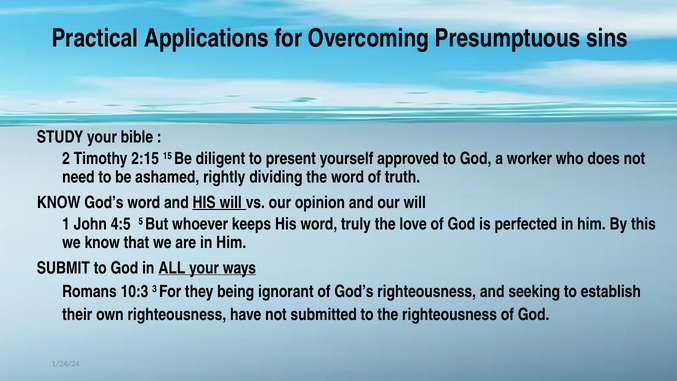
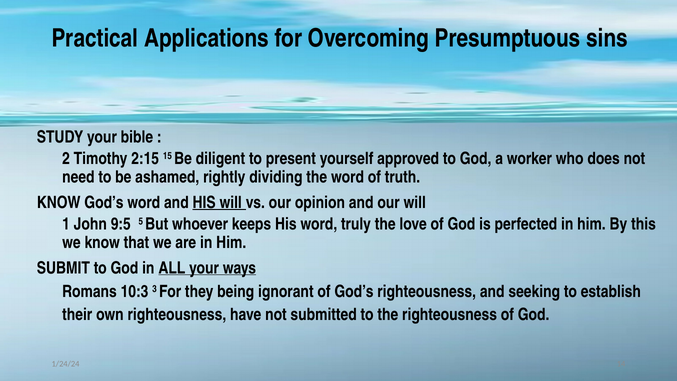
4:5: 4:5 -> 9:5 (121, 224)
